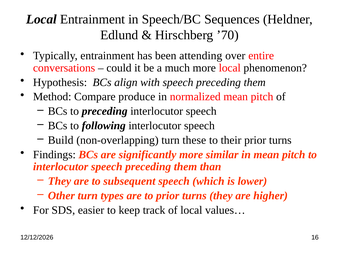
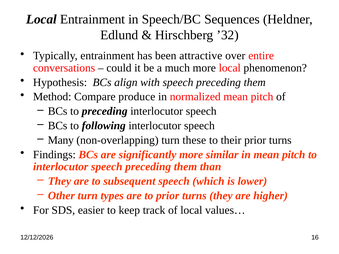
’70: ’70 -> ’32 (228, 35)
attending: attending -> attractive (201, 56)
Build: Build -> Many (61, 140)
